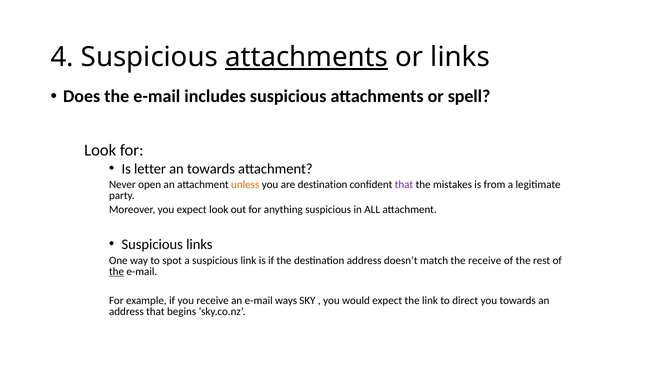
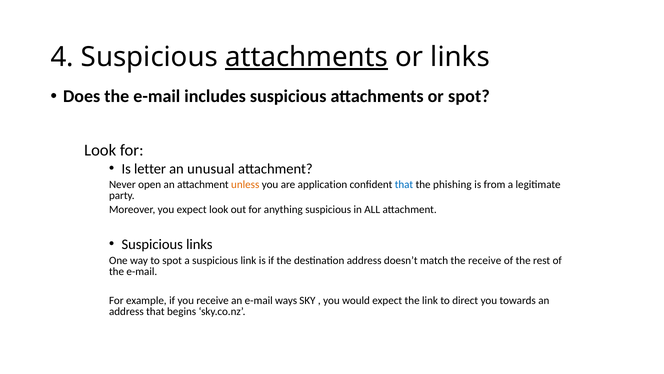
or spell: spell -> spot (469, 96)
an towards: towards -> unusual (211, 169)
are destination: destination -> application (323, 184)
that colour: purple -> blue (404, 184)
mistakes: mistakes -> phishing (452, 184)
the underline: present -> none (117, 271)
